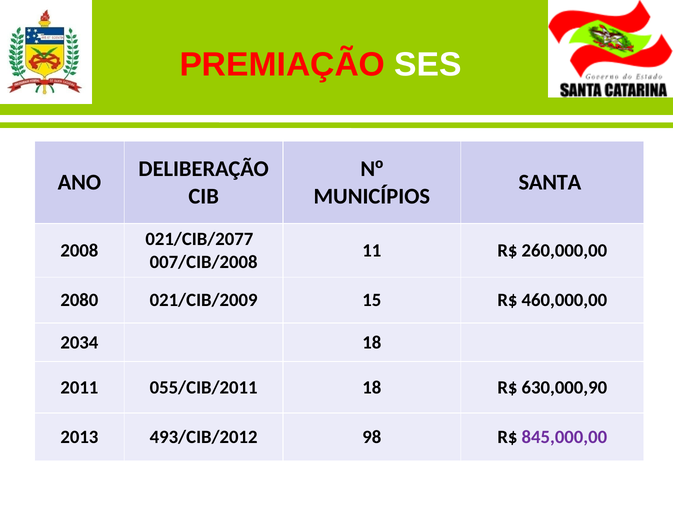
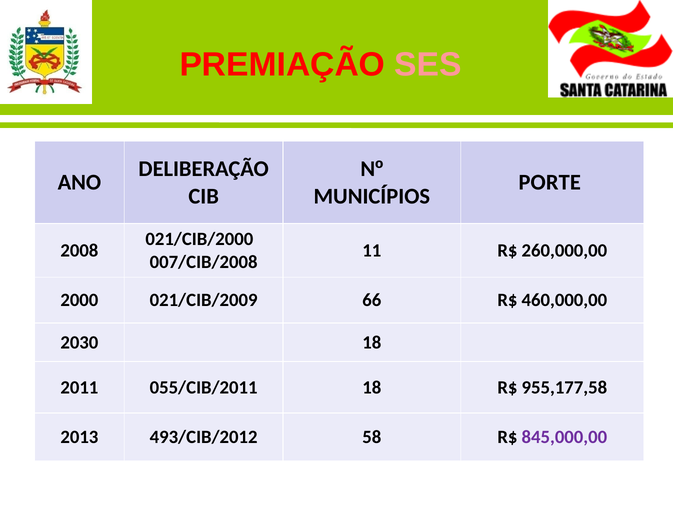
SES colour: white -> pink (428, 65)
SANTA: SANTA -> PORTE (550, 182)
021/CIB/2077: 021/CIB/2077 -> 021/CIB/2000 (199, 239)
2080: 2080 -> 2000 (79, 300)
15: 15 -> 66 (372, 300)
2034: 2034 -> 2030 (79, 342)
630,000,90: 630,000,90 -> 955,177,58 (564, 387)
98: 98 -> 58 (372, 437)
